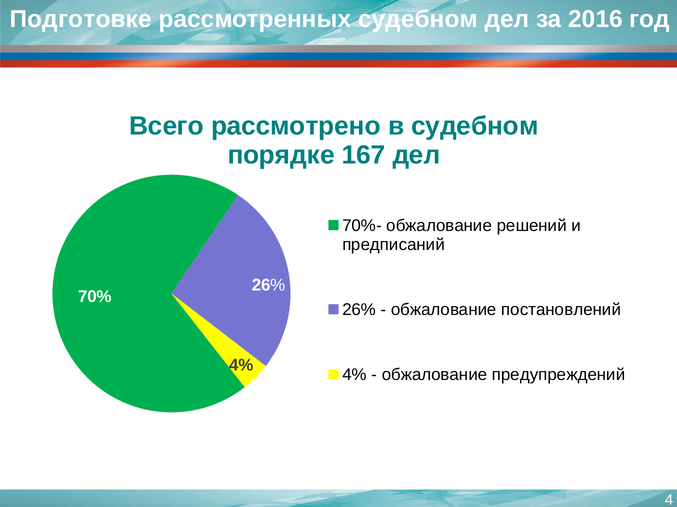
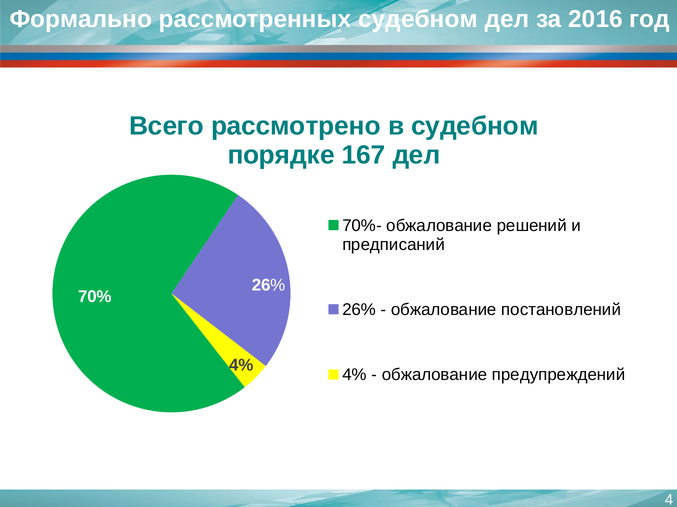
Подготовке: Подготовке -> Формально (81, 19)
